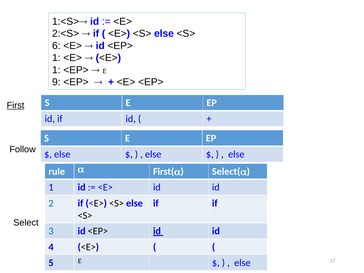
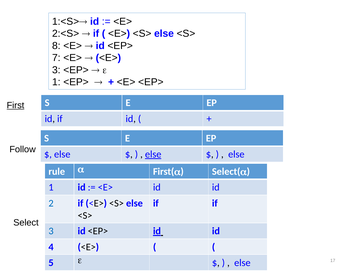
6: 6 -> 8 (56, 46)
1: 1 -> 7 (56, 58)
1: 1 -> 3 (56, 70)
9: 9 -> 1 (56, 82)
else underline: none -> present (153, 154)
